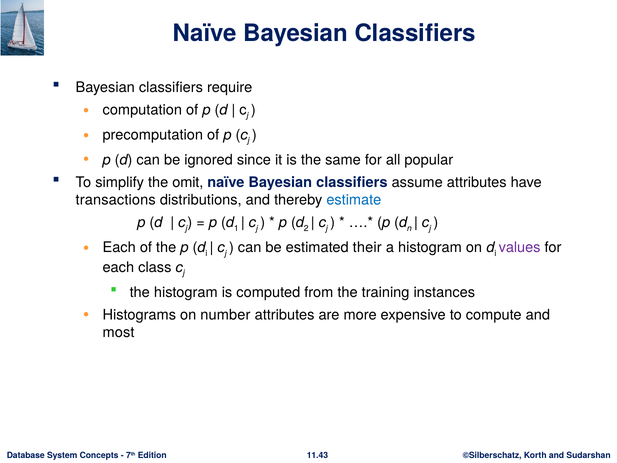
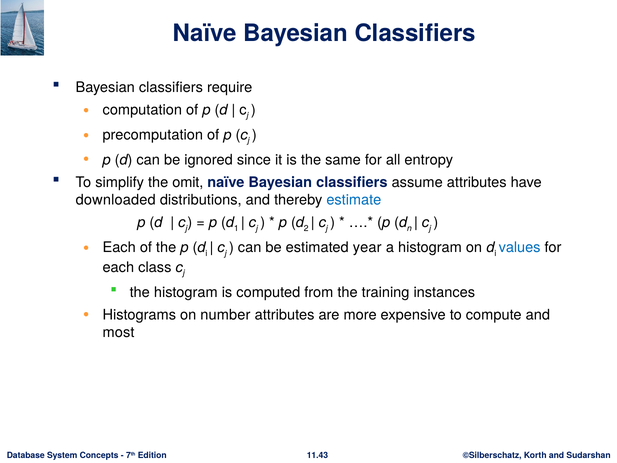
popular: popular -> entropy (429, 160)
transactions: transactions -> downloaded (116, 200)
their: their -> year (367, 247)
values colour: purple -> blue (520, 247)
